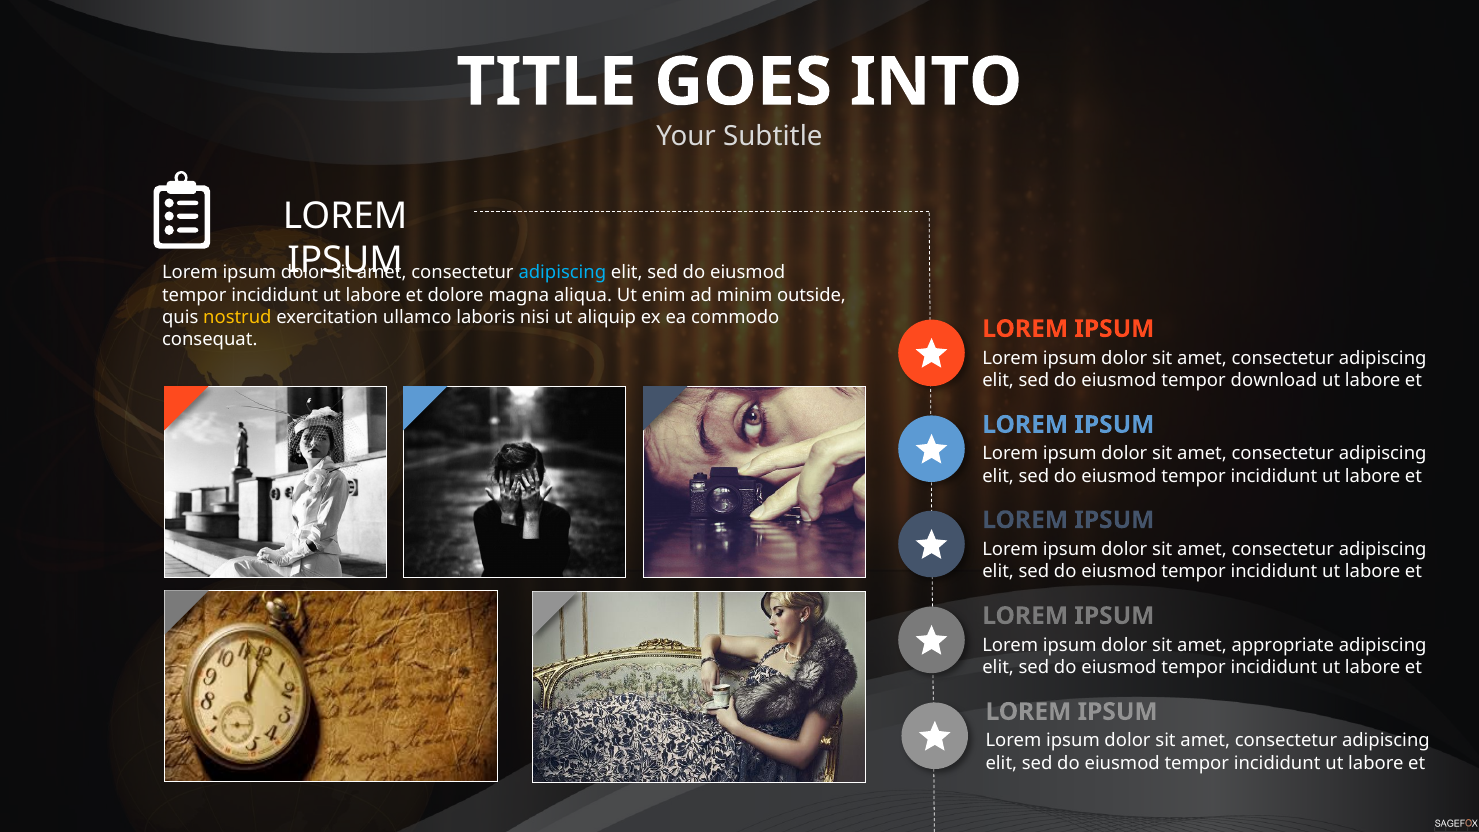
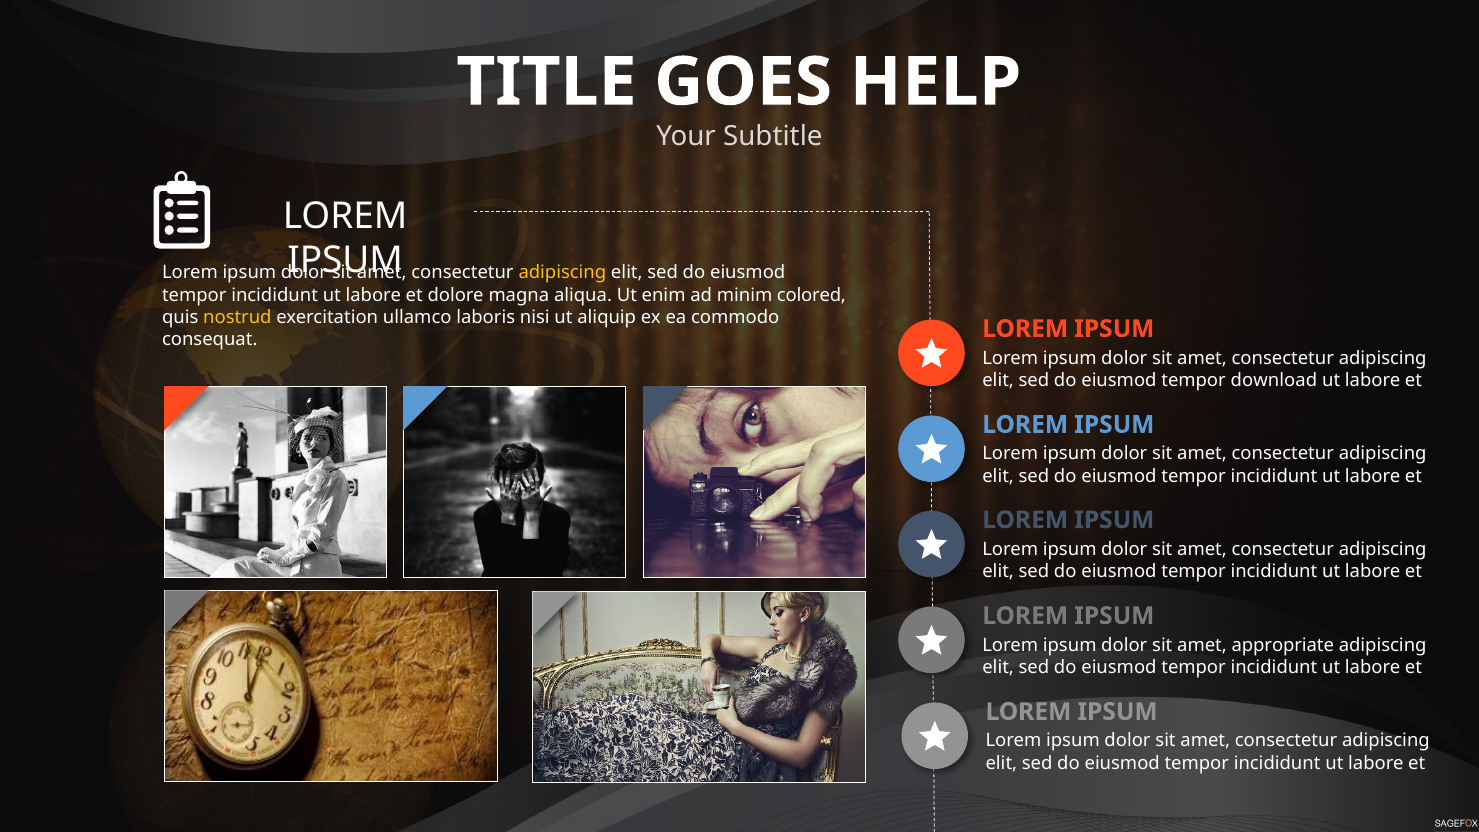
INTO: INTO -> HELP (936, 82)
adipiscing colour: light blue -> yellow (562, 273)
outside: outside -> colored (811, 295)
